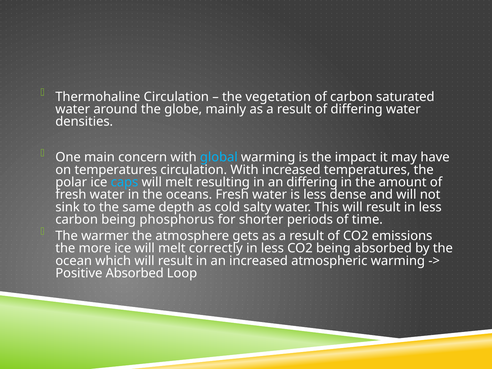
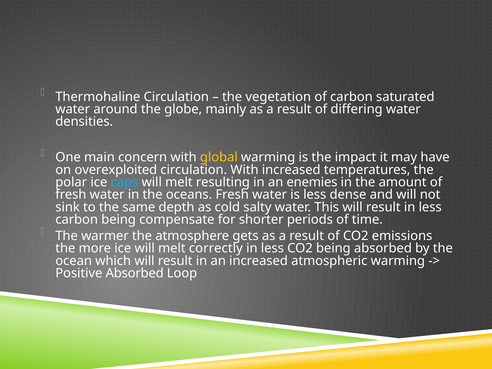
global colour: light blue -> yellow (219, 157)
on temperatures: temperatures -> overexploited (116, 170)
an differing: differing -> enemies (312, 182)
phosphorus: phosphorus -> compensate (177, 220)
